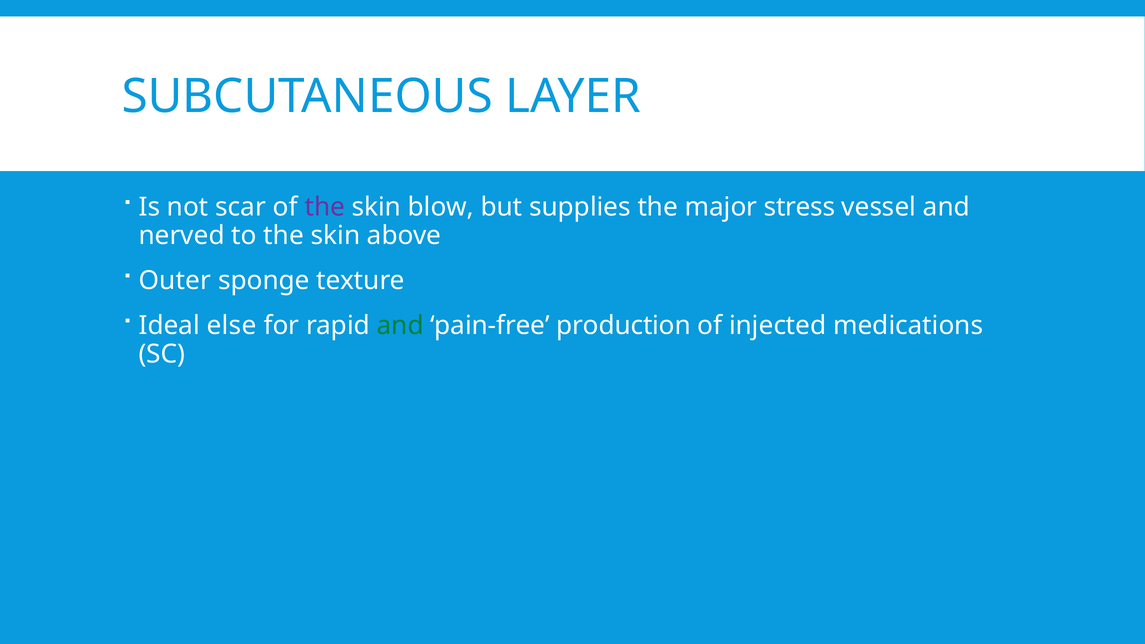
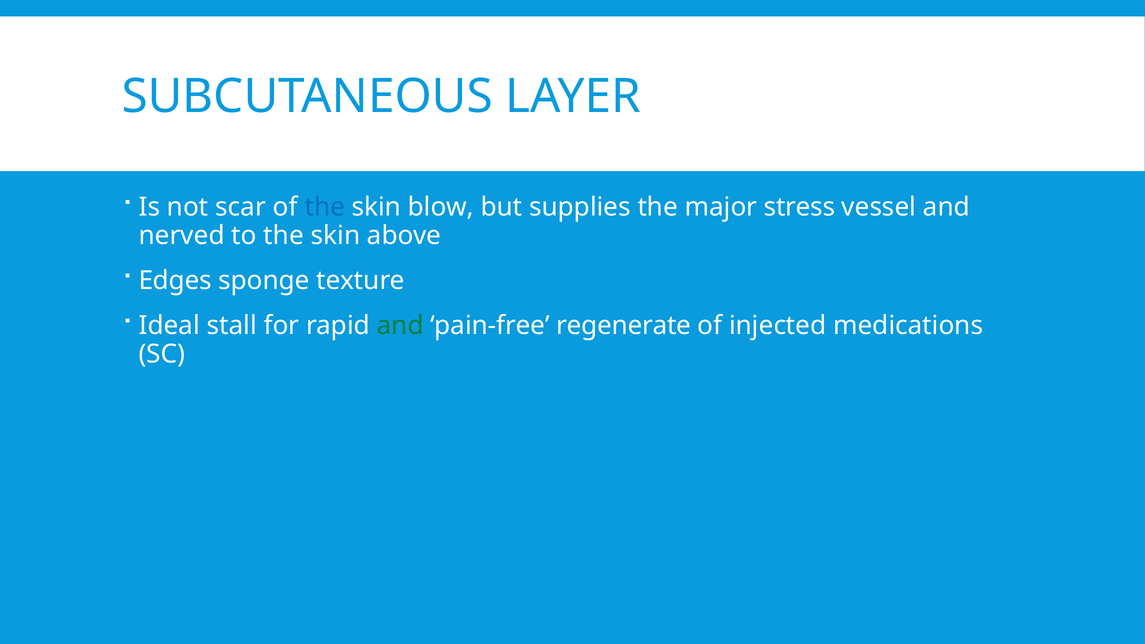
the colour: purple -> blue (325, 207)
Outer: Outer -> Edges (175, 281)
else: else -> stall (232, 326)
production: production -> regenerate (624, 326)
